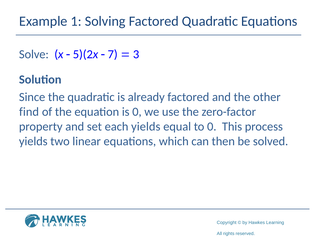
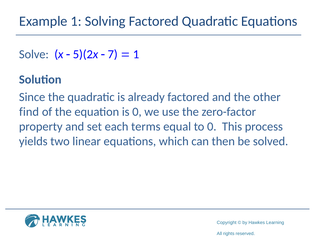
3: 3 -> 1 (136, 54)
each yields: yields -> terms (146, 126)
